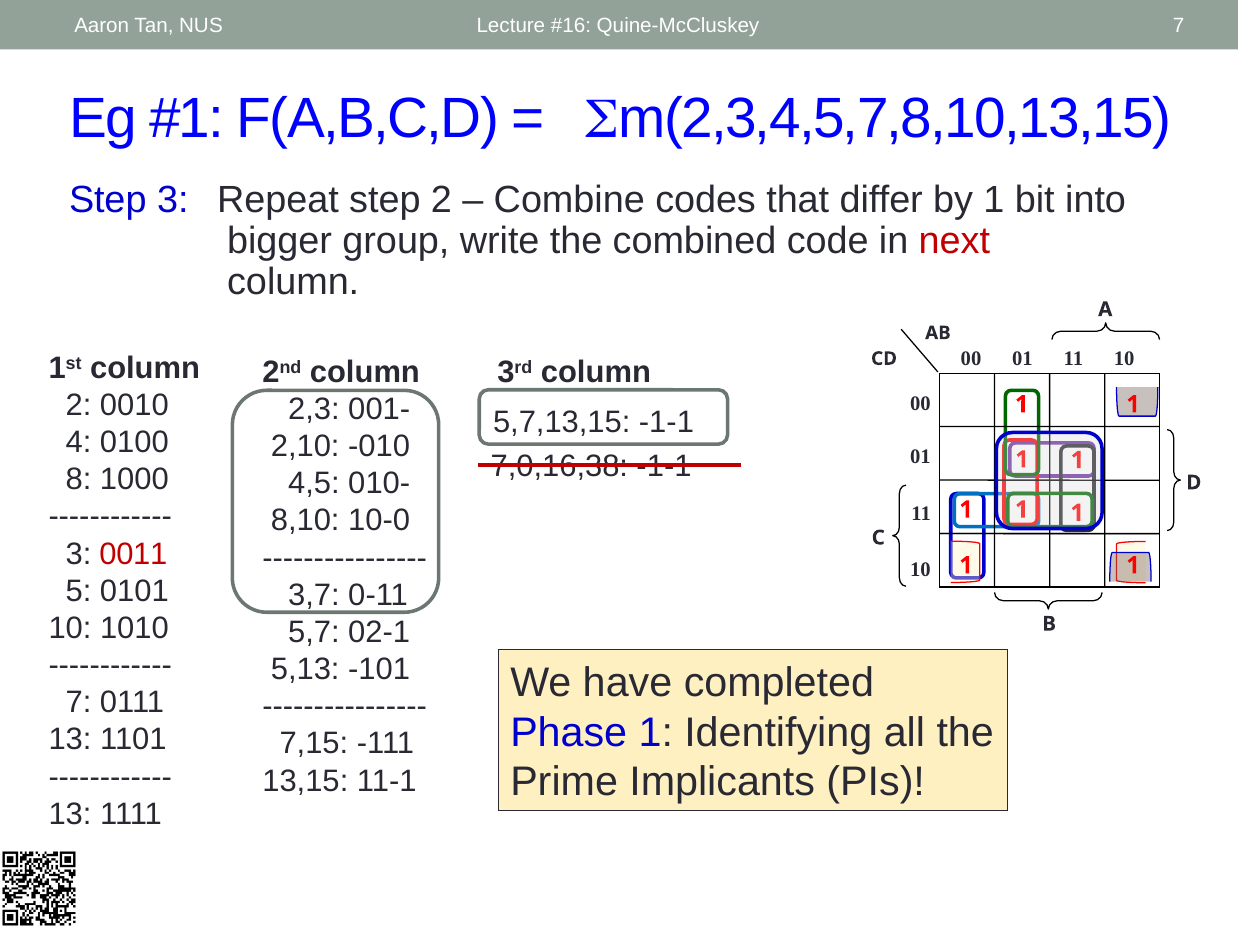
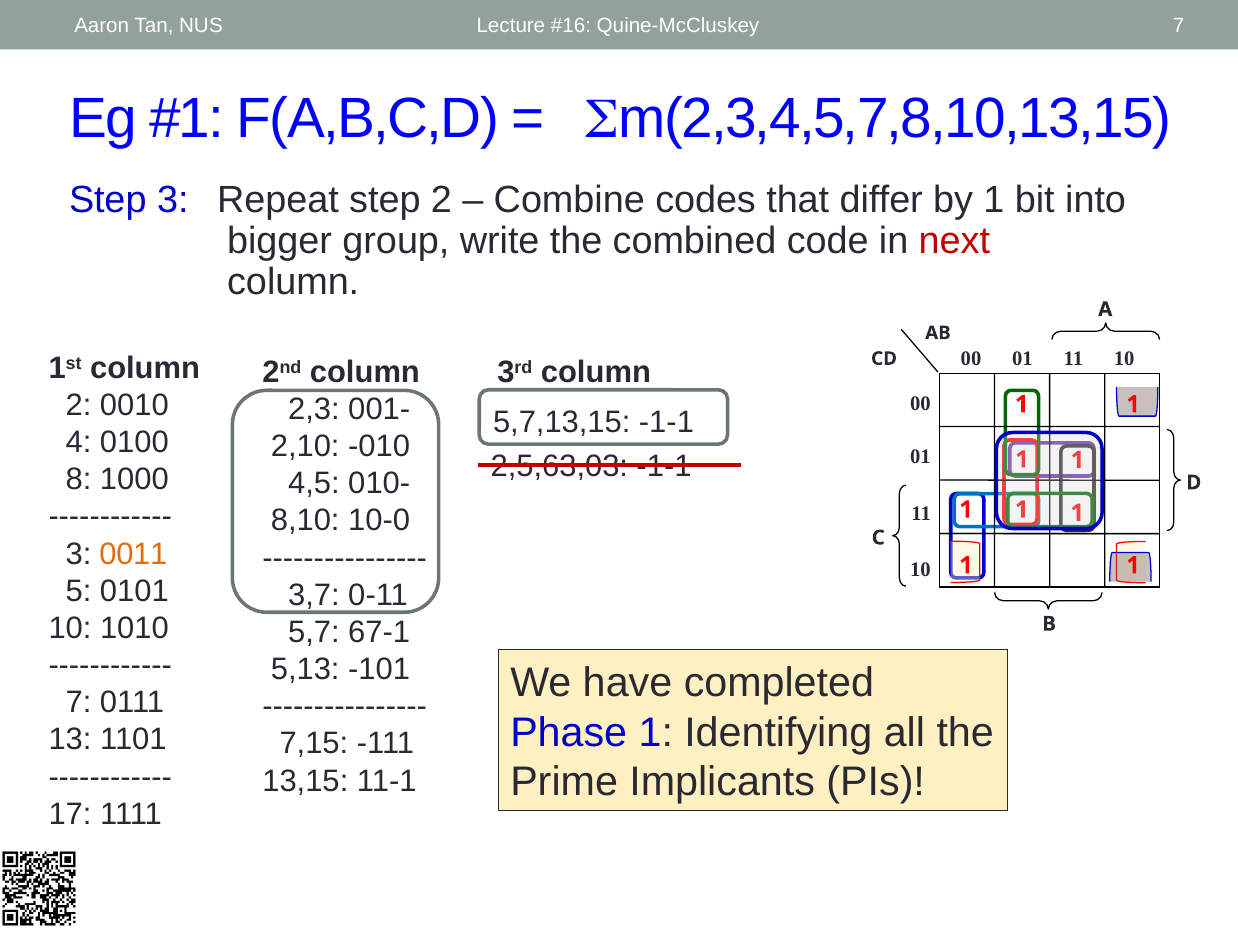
7,0,16,38: 7,0,16,38 -> 2,5,63,03 (559, 467)
0011 colour: red -> orange (133, 554)
02-1: 02-1 -> 67-1 (379, 632)
13: 13 -> 17 (70, 814)
